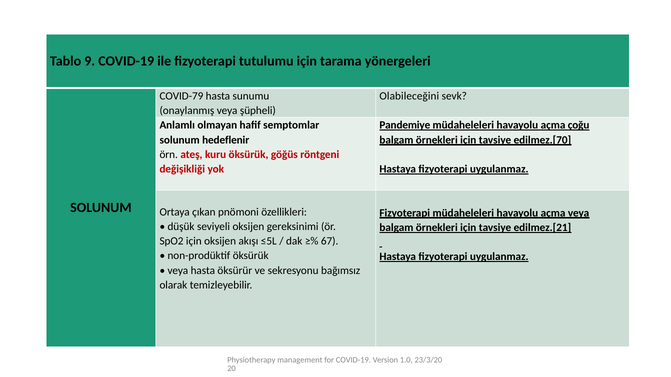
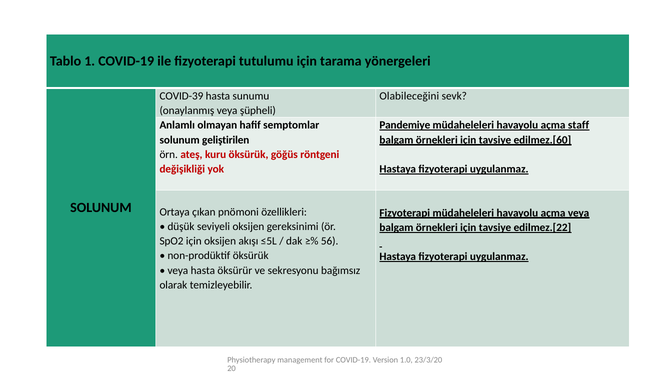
9: 9 -> 1 (90, 61)
COVID-79: COVID-79 -> COVID-39 (181, 96)
çoğu: çoğu -> staff (579, 125)
hedeflenir: hedeflenir -> geliştirilen (226, 140)
edilmez.[70: edilmez.[70 -> edilmez.[60 (542, 140)
edilmez.[21: edilmez.[21 -> edilmez.[22 (542, 228)
67: 67 -> 56 (330, 241)
